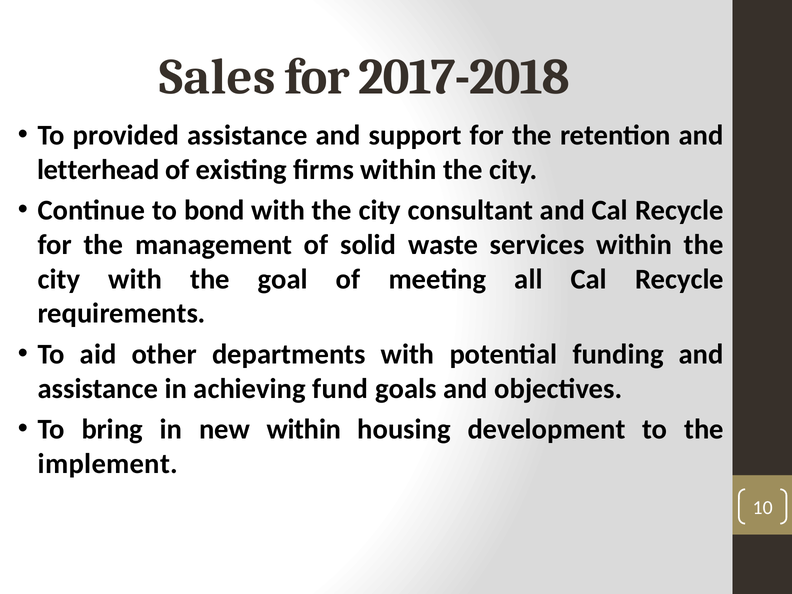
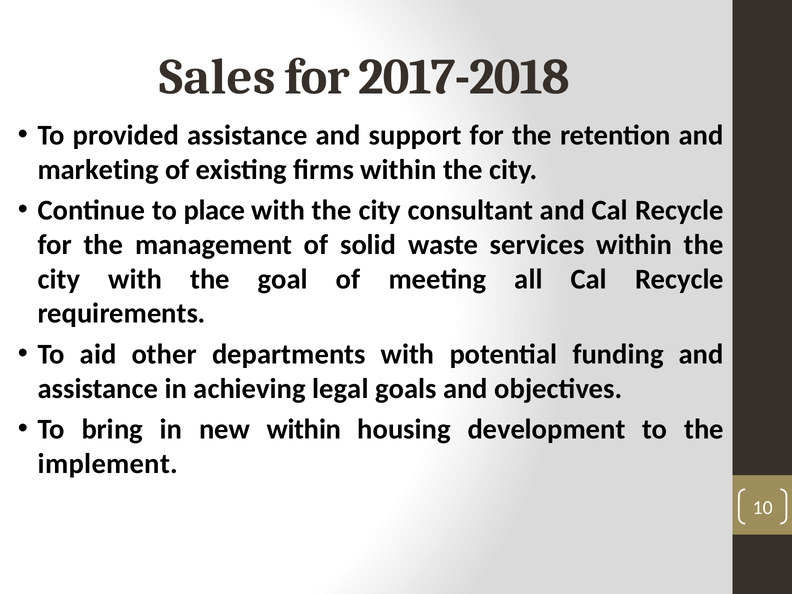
letterhead: letterhead -> marketing (98, 170)
bond: bond -> place (214, 211)
fund: fund -> legal (340, 389)
